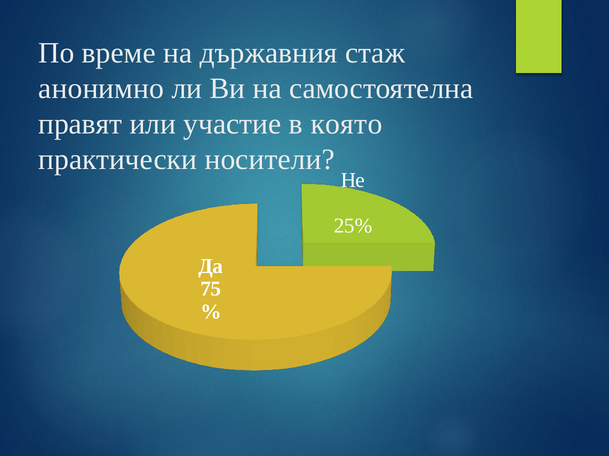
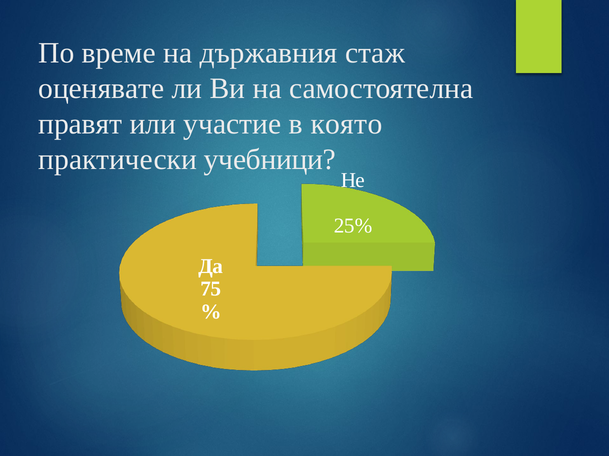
анонимно: анонимно -> оценявате (101, 89)
носители: носители -> учебници (270, 160)
